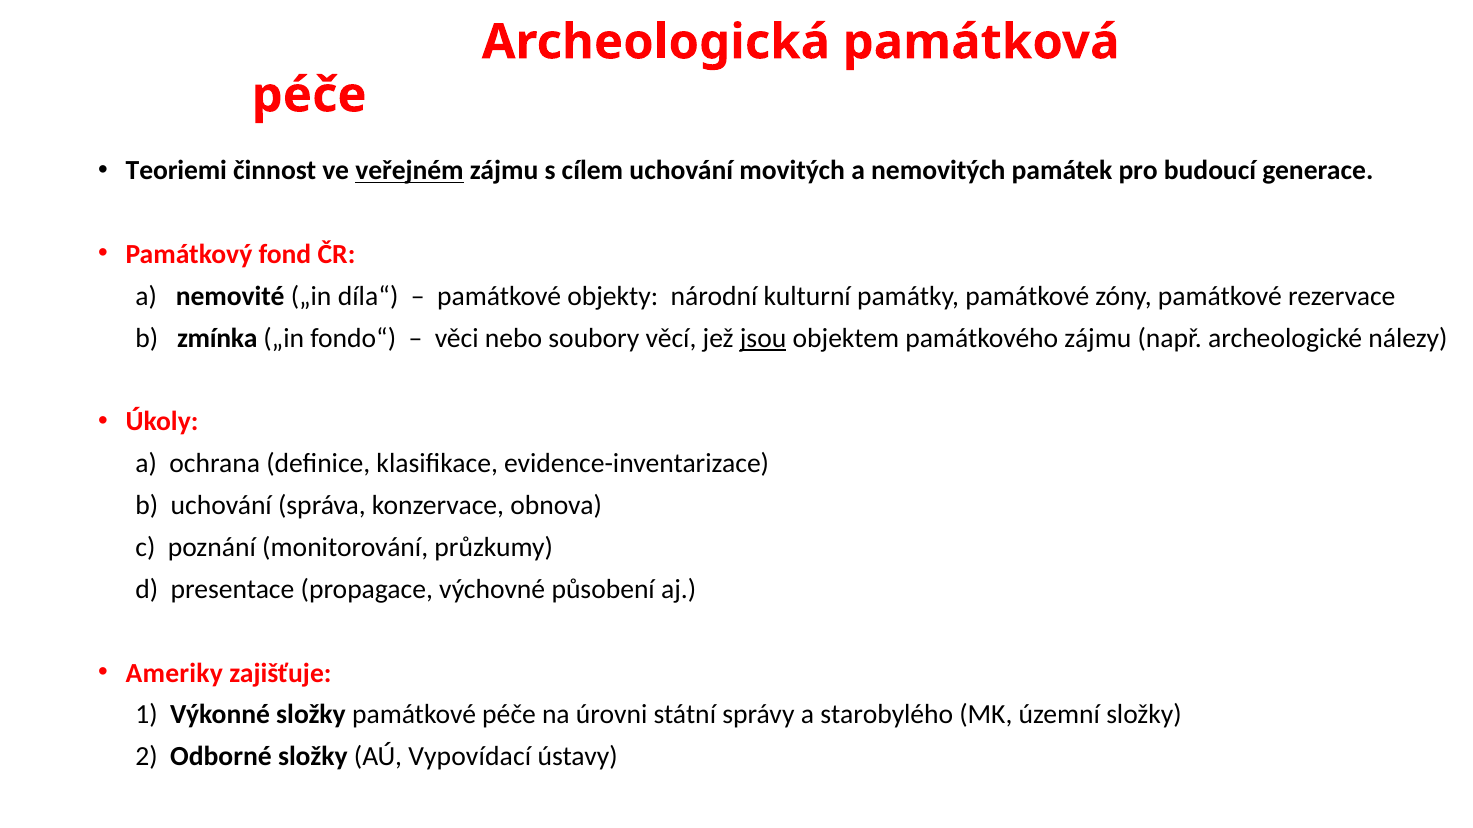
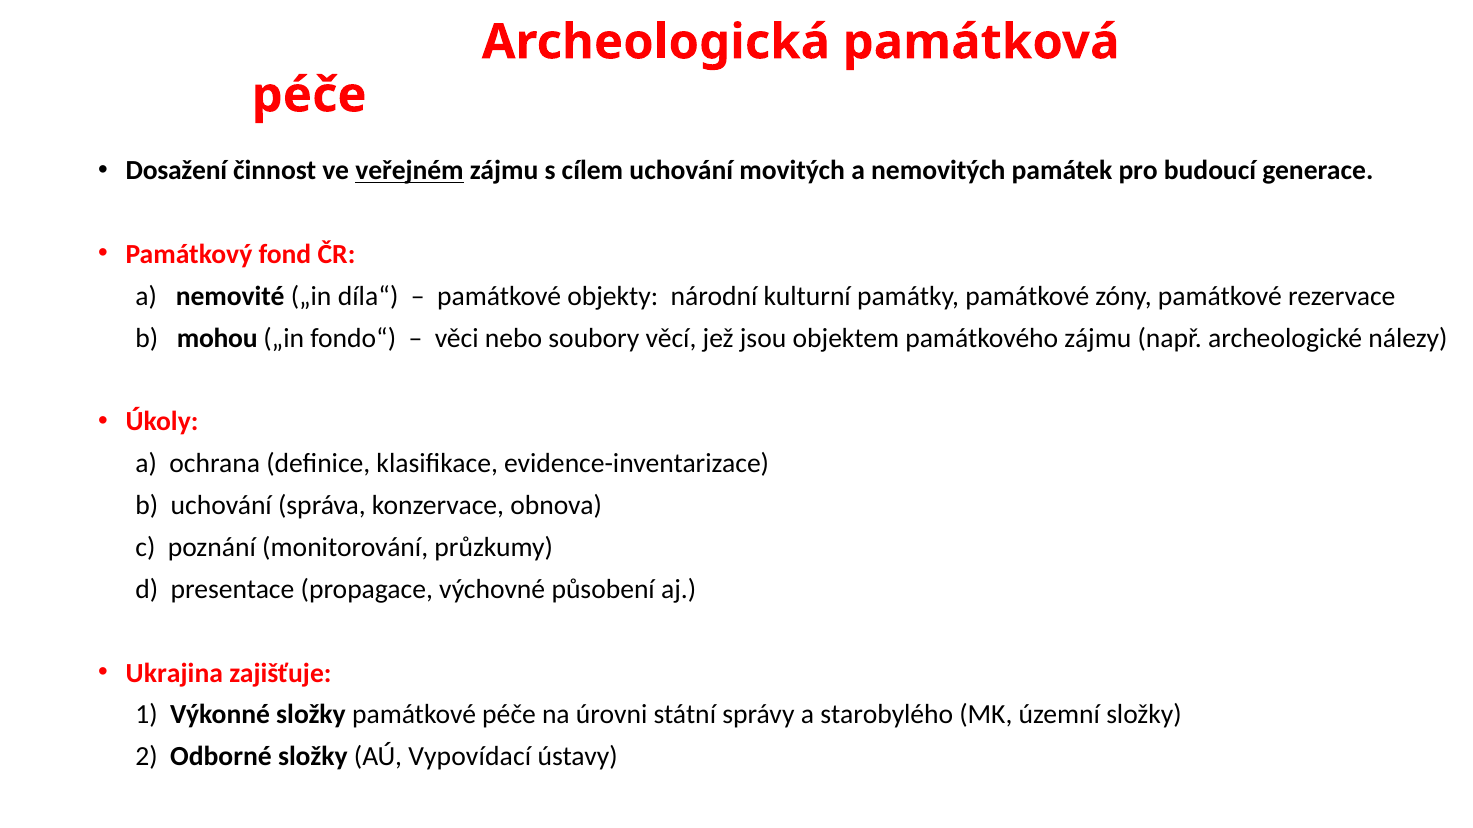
Teoriemi: Teoriemi -> Dosažení (176, 171)
zmínka: zmínka -> mohou (217, 338)
jsou underline: present -> none (763, 338)
Ameriky: Ameriky -> Ukrajina (174, 673)
